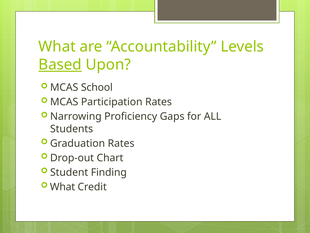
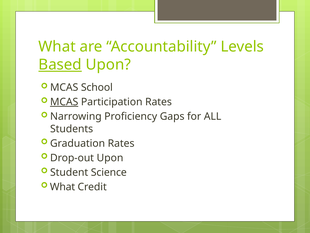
MCAS underline: none -> present (64, 102)
Drop-out Chart: Chart -> Upon (110, 158)
Finding: Finding -> Science (109, 172)
